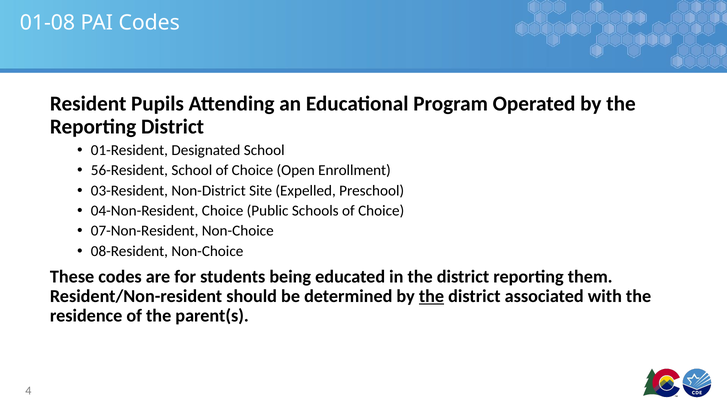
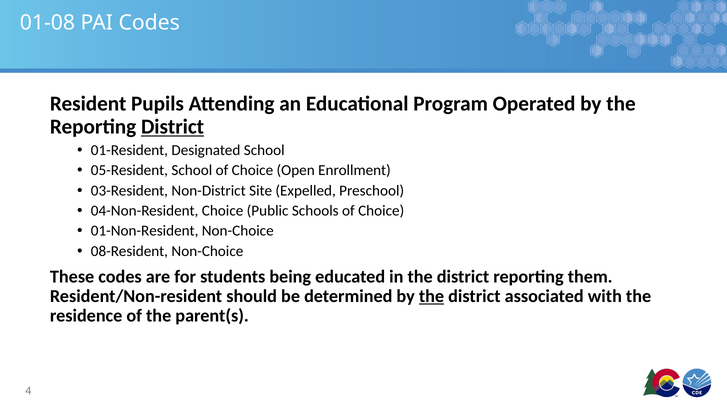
District underline: none -> present (173, 127)
56-Resident: 56-Resident -> 05-Resident (129, 170)
07-Non-Resident: 07-Non-Resident -> 01-Non-Resident (145, 231)
